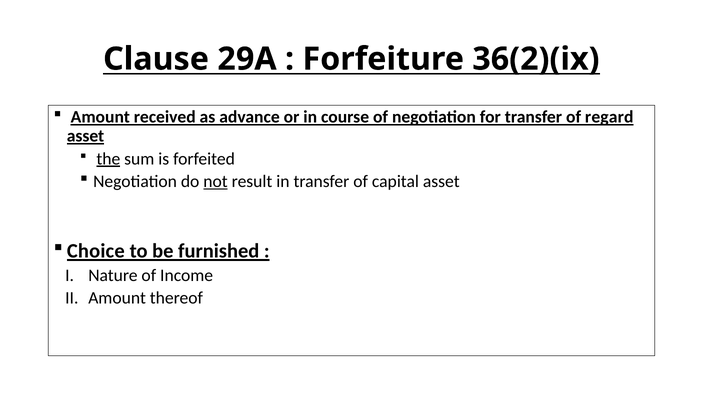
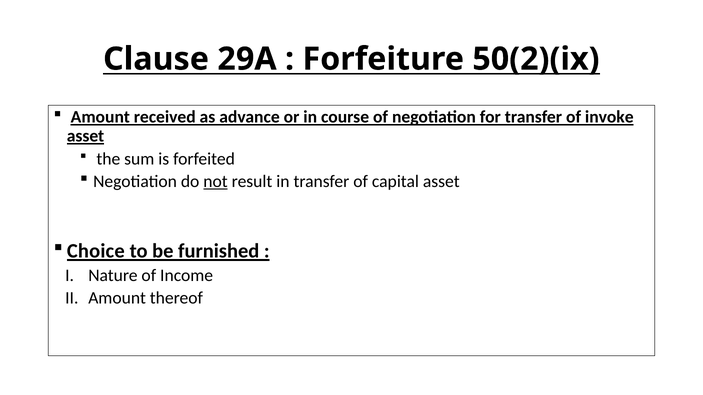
36(2)(ix: 36(2)(ix -> 50(2)(ix (536, 59)
regard: regard -> invoke (609, 117)
the underline: present -> none (108, 159)
